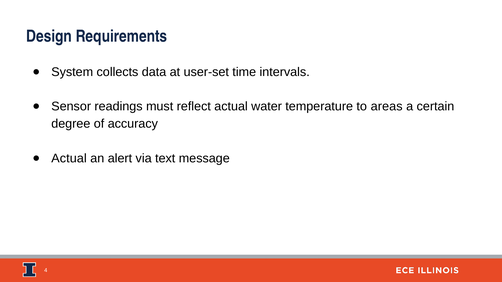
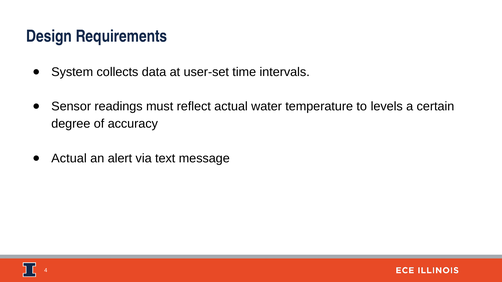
areas: areas -> levels (387, 107)
